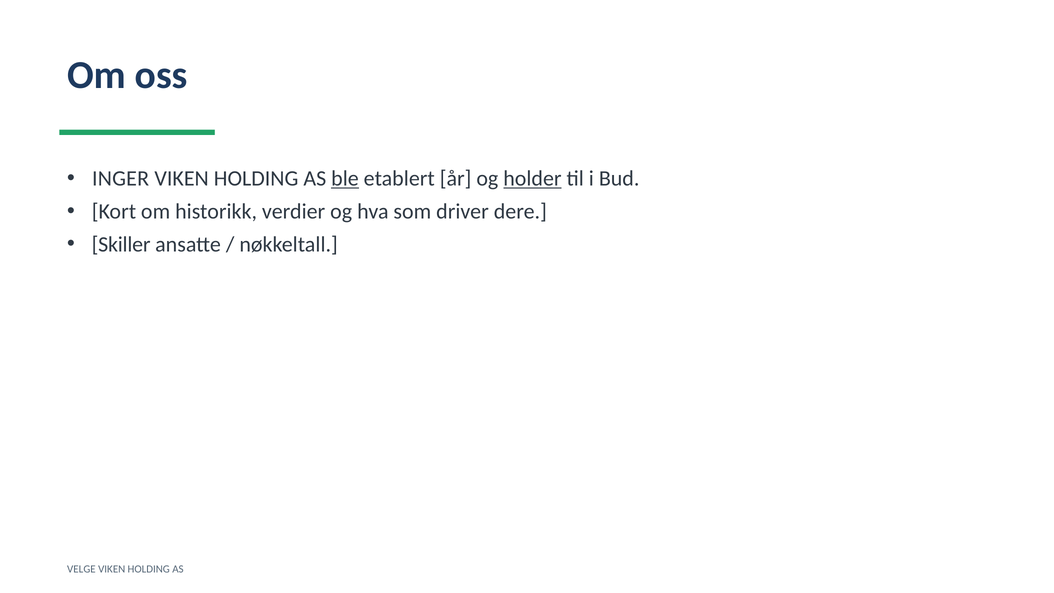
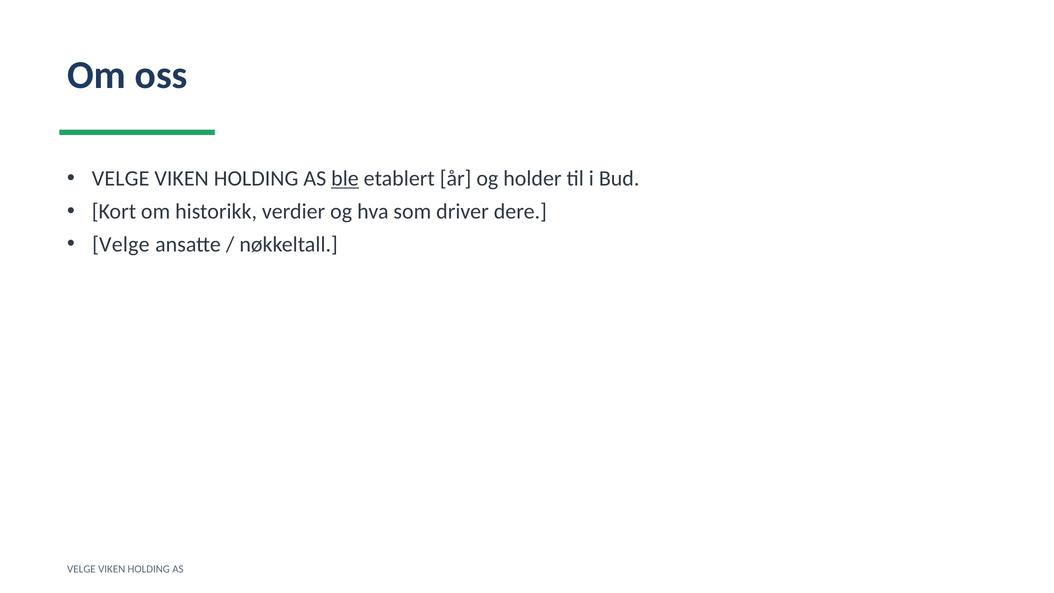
INGER: INGER -> VELGE (121, 179)
holder underline: present -> none (532, 179)
Skiller: Skiller -> Velge (121, 244)
